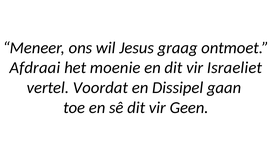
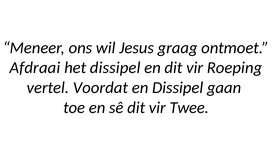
het moenie: moenie -> dissipel (115, 68)
Israeliet: Israeliet -> Roeping (235, 68)
Geen: Geen -> Twee (189, 108)
